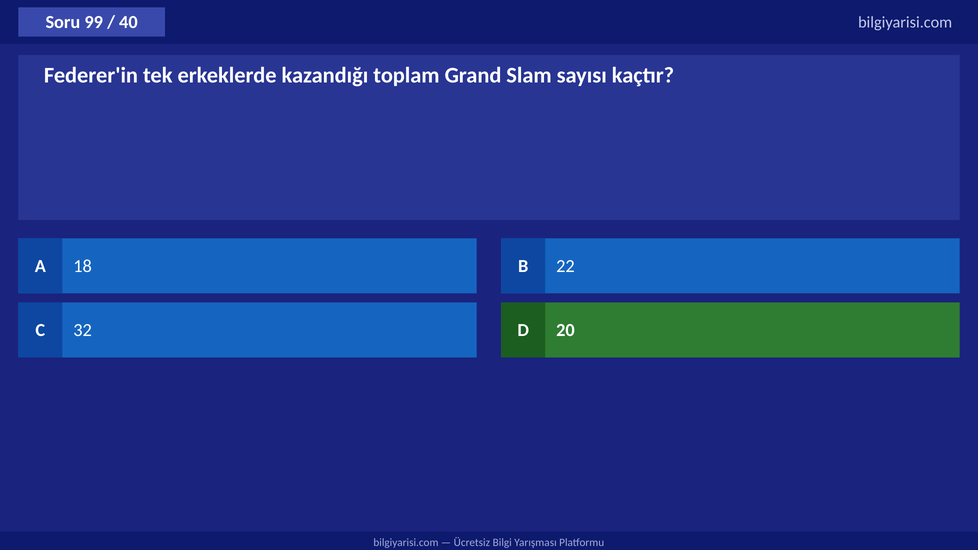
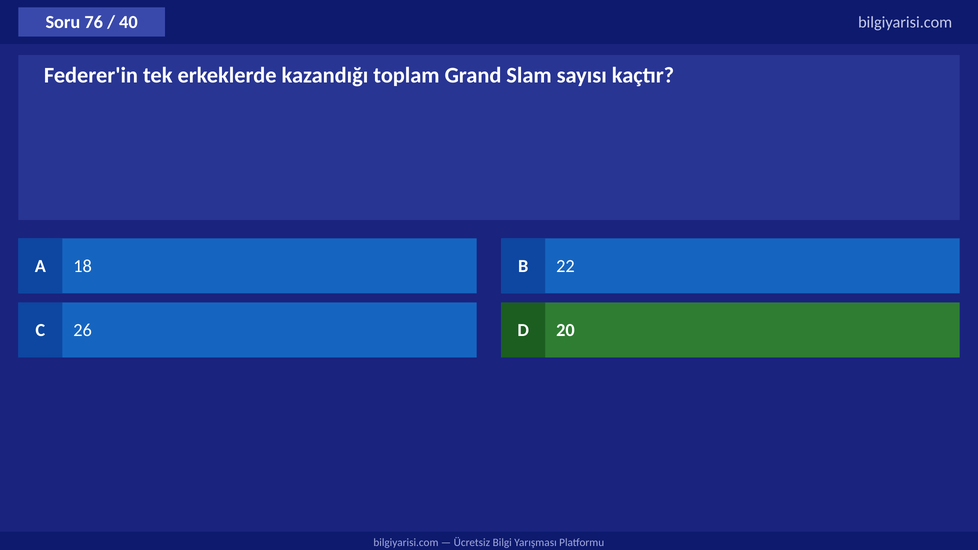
99: 99 -> 76 (94, 22)
32: 32 -> 26 (83, 330)
